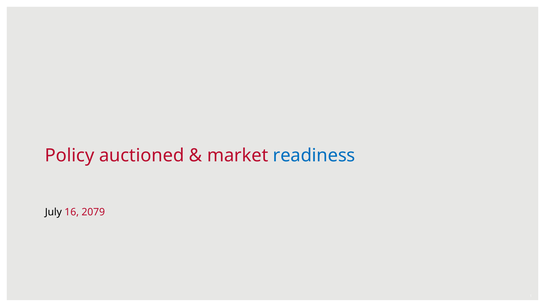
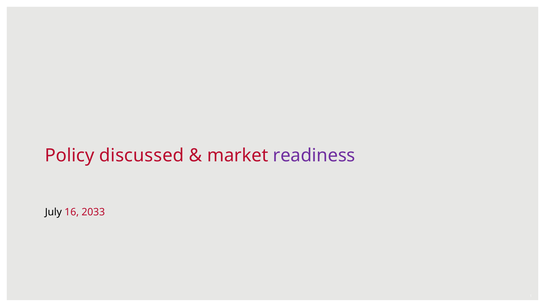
auctioned: auctioned -> discussed (142, 155)
readiness colour: blue -> purple (314, 155)
2079: 2079 -> 2033 (93, 212)
